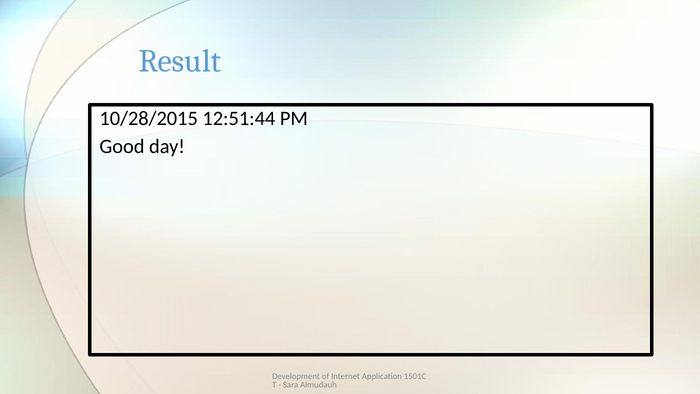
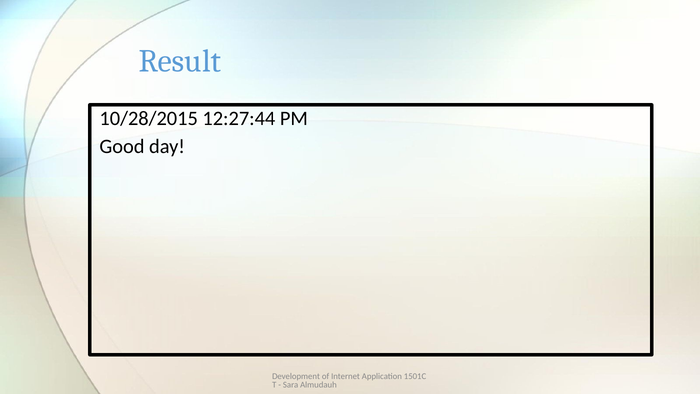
12:51:44: 12:51:44 -> 12:27:44 (239, 118)
